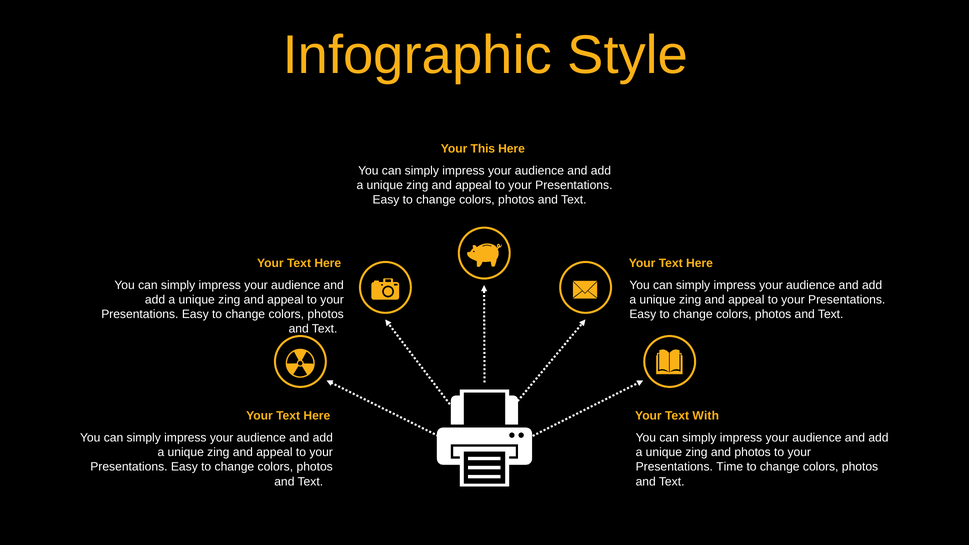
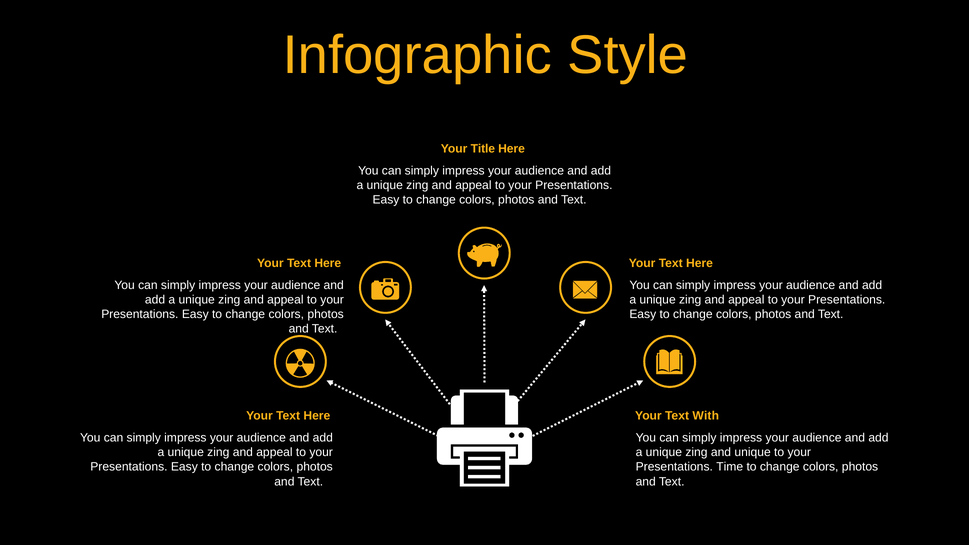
This: This -> Title (483, 149)
and photos: photos -> unique (753, 453)
